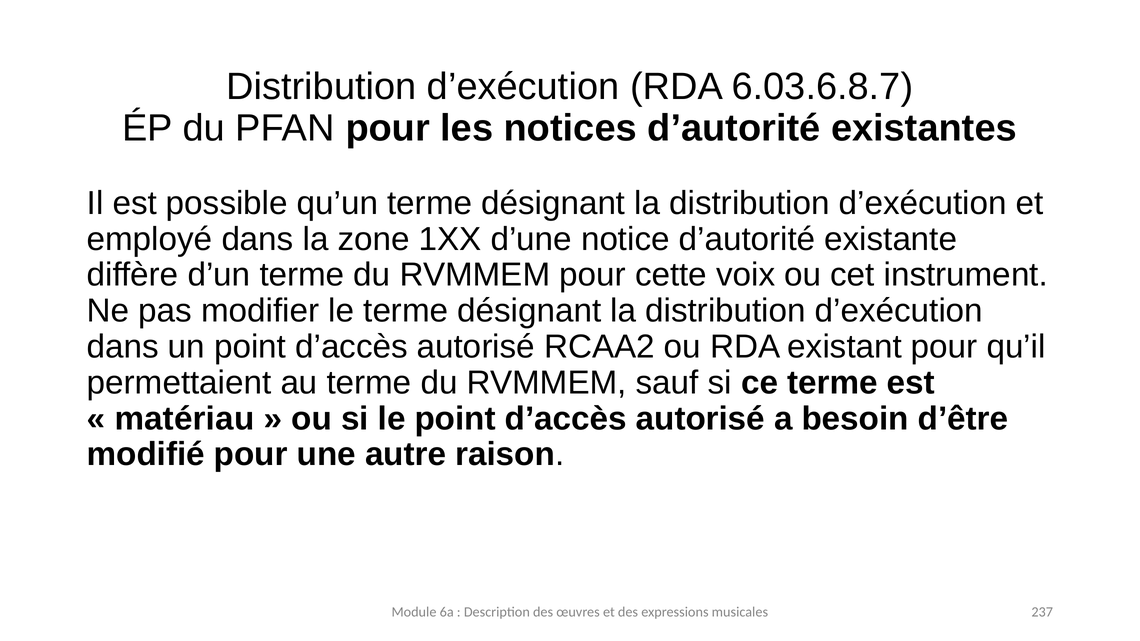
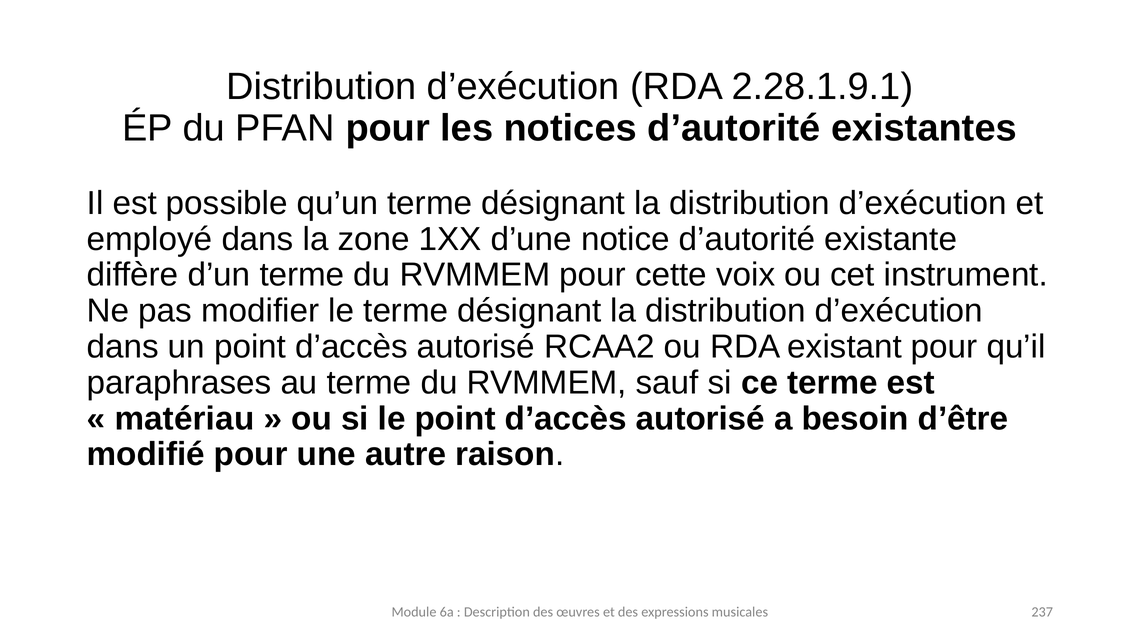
6.03.6.8.7: 6.03.6.8.7 -> 2.28.1.9.1 (822, 87)
permettaient: permettaient -> paraphrases (179, 383)
